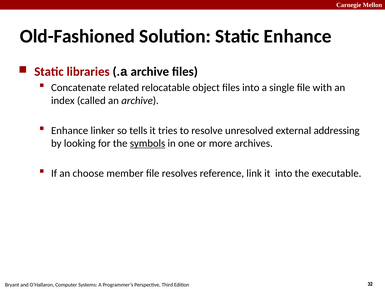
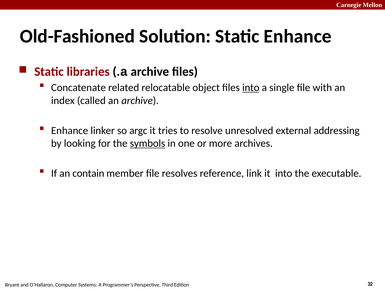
into underline: none -> present (251, 88)
tells: tells -> argc (138, 130)
choose: choose -> contain (88, 173)
